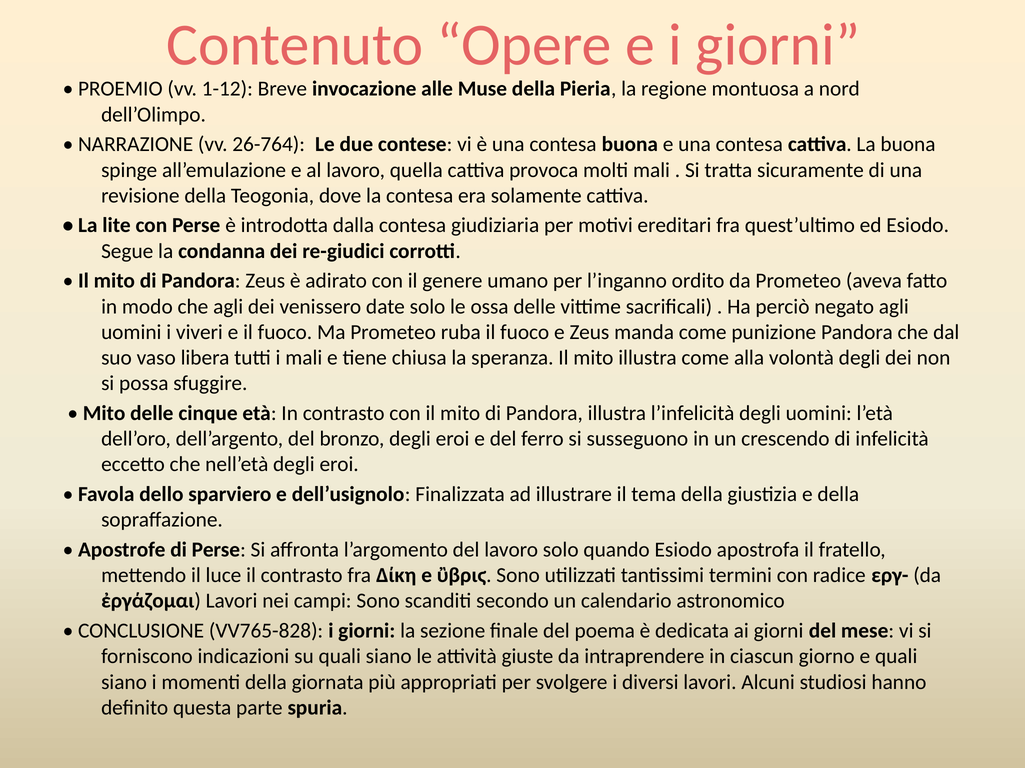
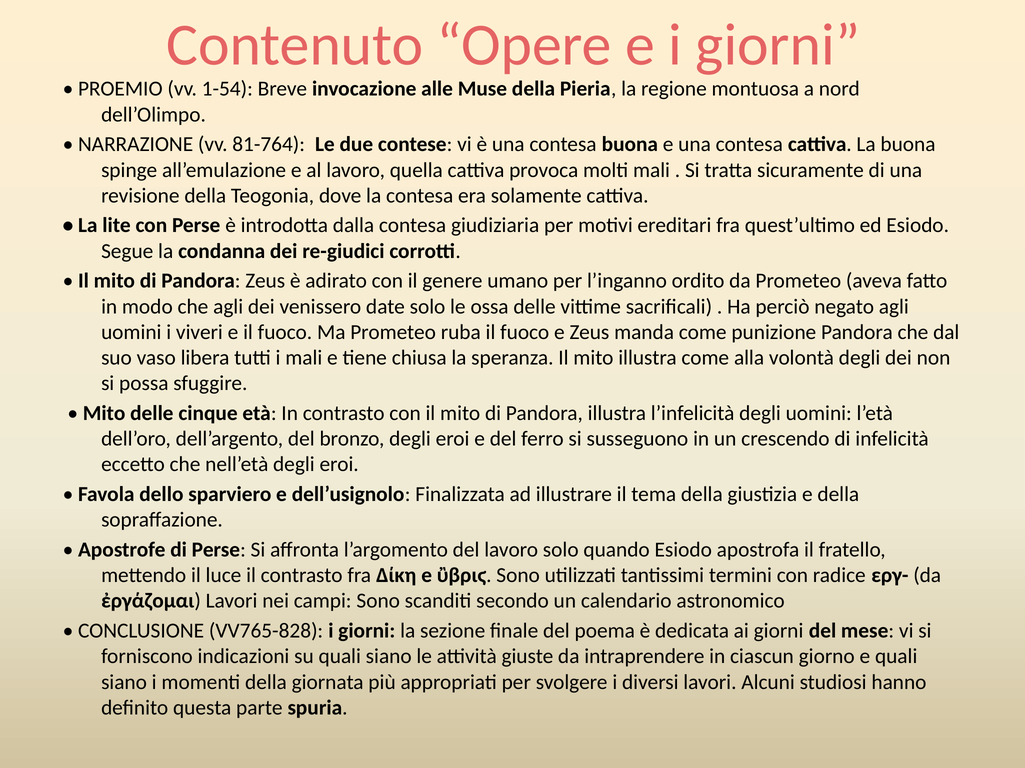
1-12: 1-12 -> 1-54 (227, 89)
26-764: 26-764 -> 81-764 (269, 145)
